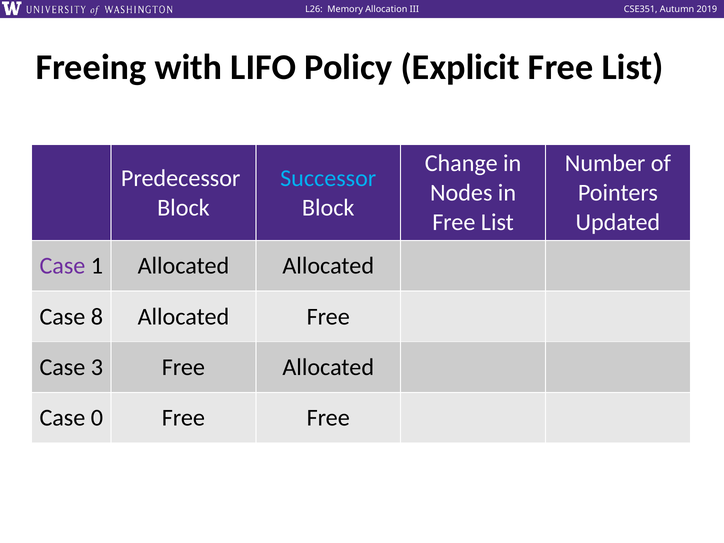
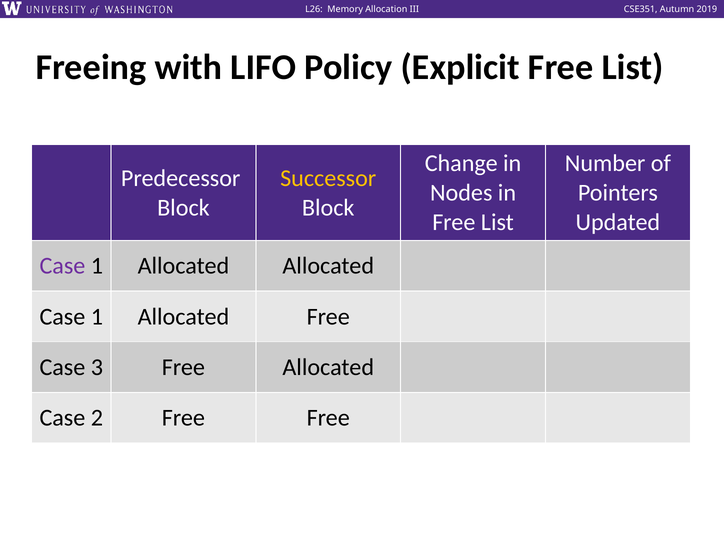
Successor colour: light blue -> yellow (328, 178)
8: 8 -> 1 (97, 317)
0: 0 -> 2 (97, 418)
